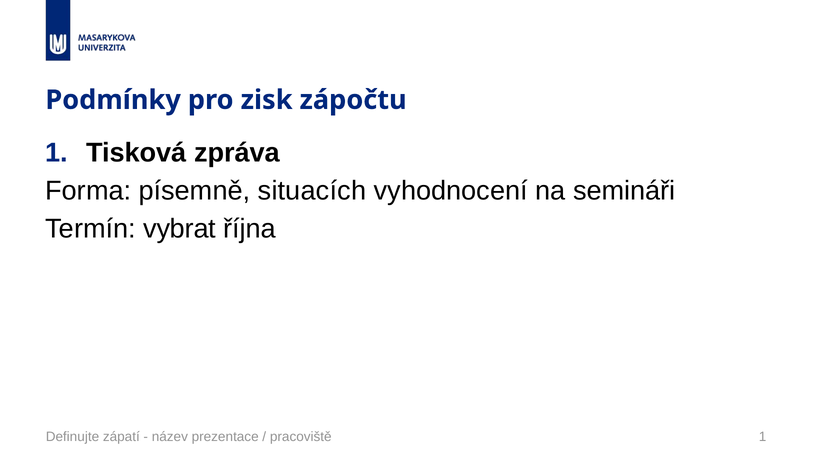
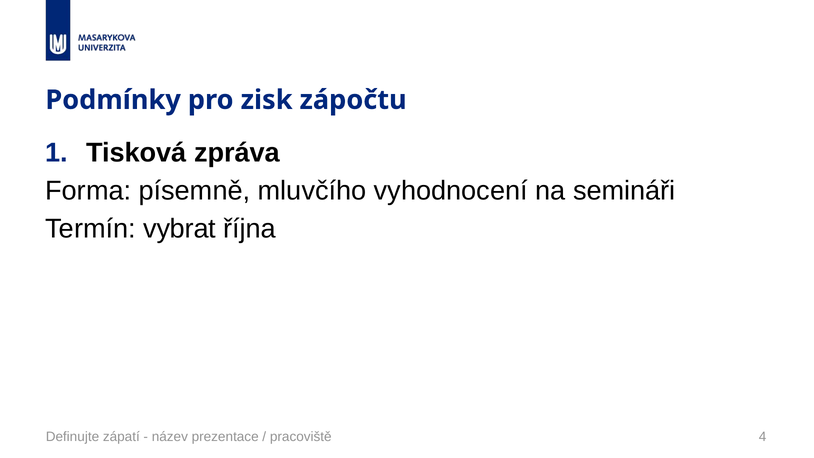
situacích: situacích -> mluvčího (312, 191)
pracoviště 1: 1 -> 4 (763, 436)
